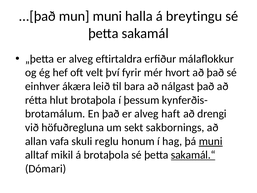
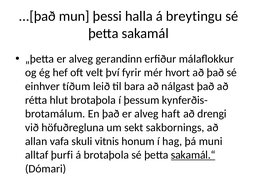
mun muni: muni -> þessi (107, 16)
eftirtaldra: eftirtaldra -> gerandinn (119, 59)
ákæra: ákæra -> tíðum (76, 86)
reglu: reglu -> vitnis (107, 141)
muni underline: present -> none (211, 141)
mikil: mikil -> þurfi (62, 155)
